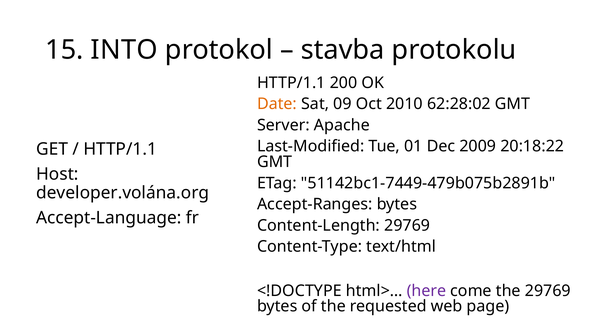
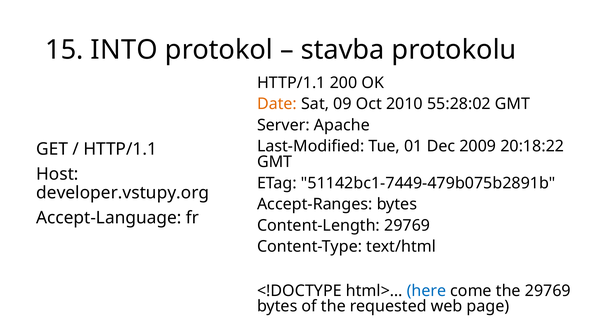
62:28:02: 62:28:02 -> 55:28:02 (459, 104)
developer.volána.org: developer.volána.org -> developer.vstupy.org (123, 193)
here colour: purple -> blue (426, 290)
